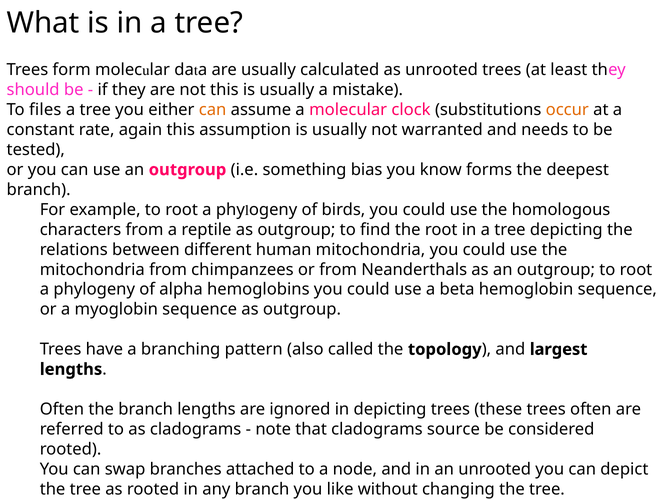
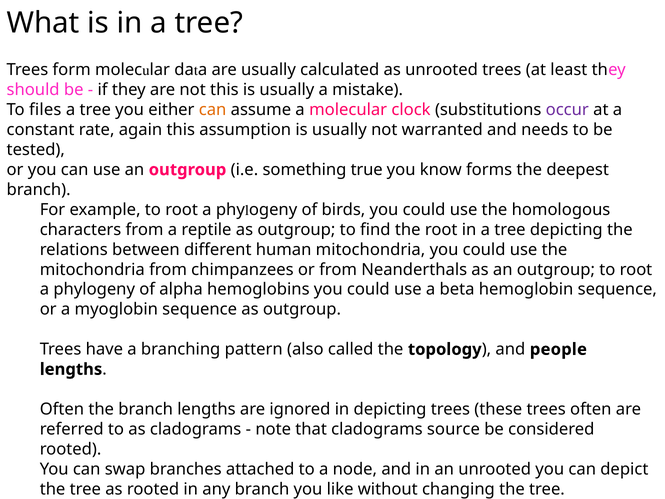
occur colour: orange -> purple (567, 110)
bias: bias -> true (367, 170)
largest: largest -> people (558, 349)
